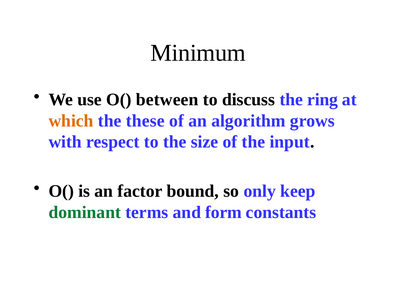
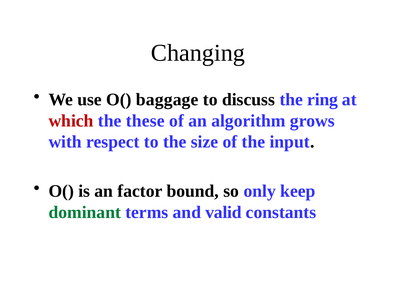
Minimum: Minimum -> Changing (198, 53)
between: between -> baggage (167, 100)
which colour: orange -> red (71, 121)
form: form -> valid (223, 212)
